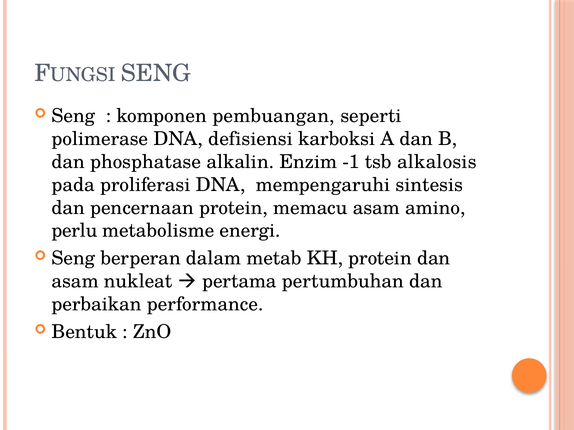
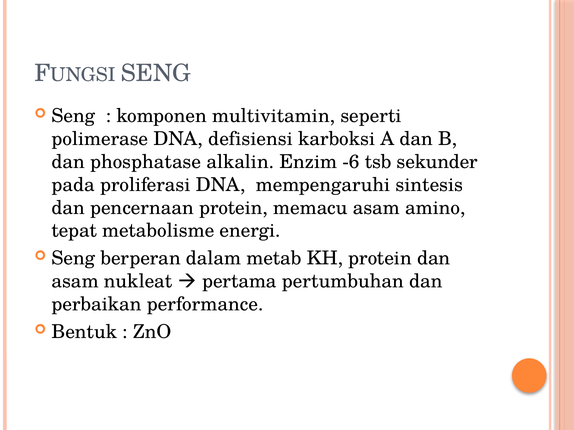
pembuangan: pembuangan -> multivitamin (274, 116)
-1: -1 -> -6 (351, 162)
alkalosis: alkalosis -> sekunder (437, 162)
perlu: perlu -> tepat (74, 231)
